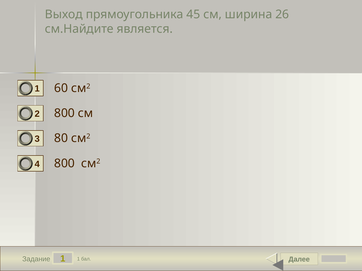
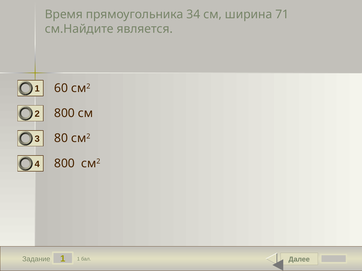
Выход: Выход -> Время (64, 15)
45: 45 -> 34 (193, 15)
26: 26 -> 71 (282, 15)
